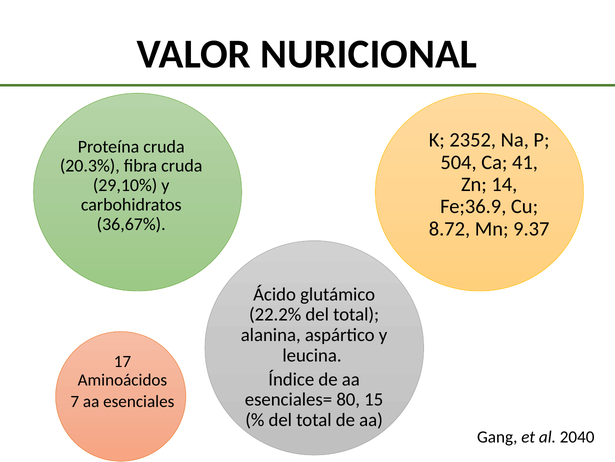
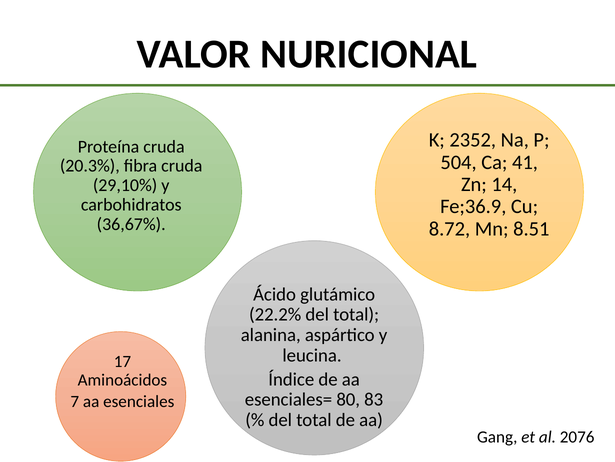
9.37: 9.37 -> 8.51 (531, 228)
15: 15 -> 83 (374, 399)
2040: 2040 -> 2076 (577, 437)
